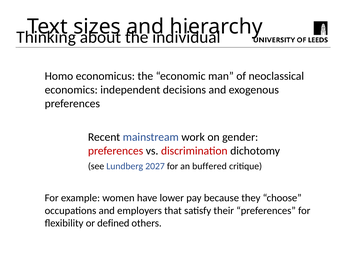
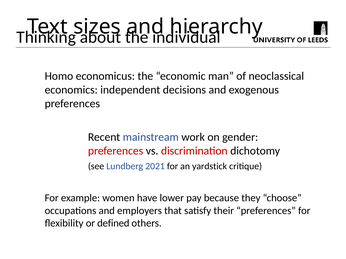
2027: 2027 -> 2021 (155, 167)
buffered: buffered -> yardstick (210, 167)
